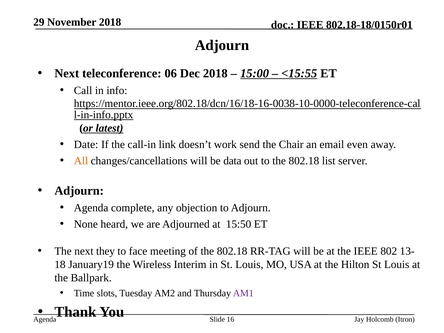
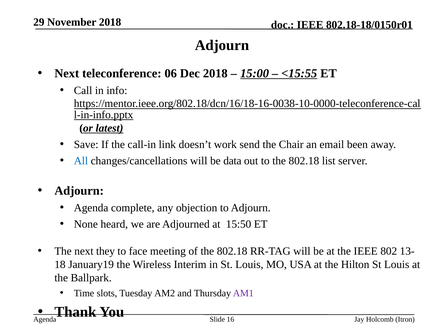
Date: Date -> Save (86, 144)
even: even -> been (357, 144)
All colour: orange -> blue (81, 161)
